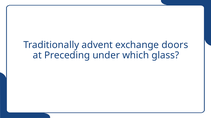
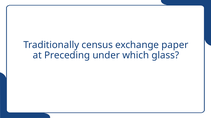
advent: advent -> census (97, 45)
doors: doors -> paper (175, 45)
